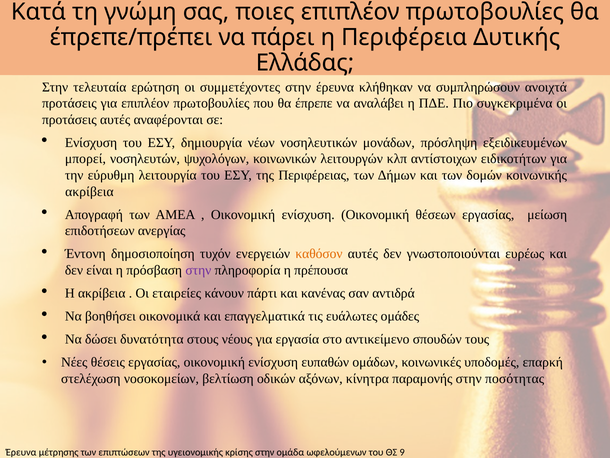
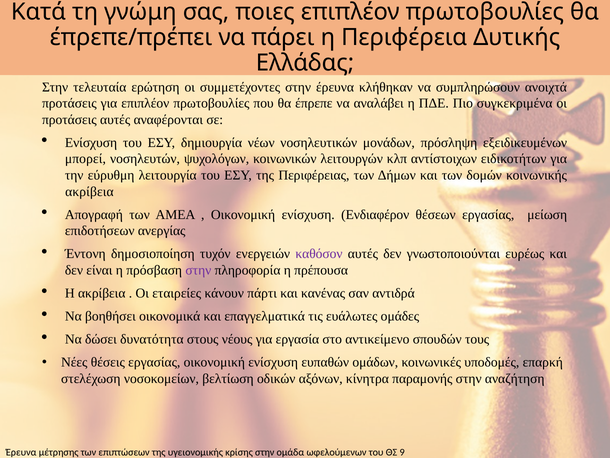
ενίσχυση Οικονομική: Οικονομική -> Ενδιαφέρον (375, 214)
καθόσον colour: orange -> purple (319, 254)
ποσότητας: ποσότητας -> αναζήτηση (515, 378)
